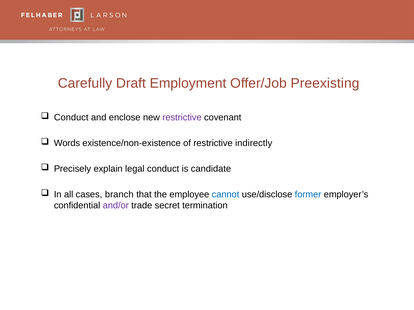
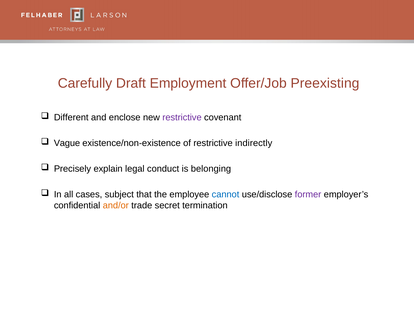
Conduct: Conduct -> Different (71, 118)
Words: Words -> Vague (67, 143)
candidate: candidate -> belonging (211, 169)
branch: branch -> subject (119, 195)
former colour: blue -> purple (308, 195)
and/or colour: purple -> orange (116, 206)
